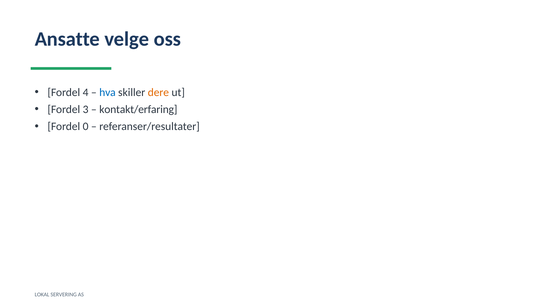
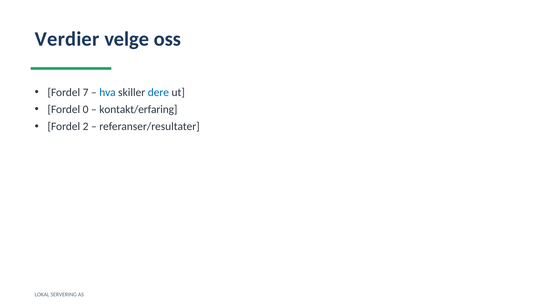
Ansatte: Ansatte -> Verdier (67, 39)
4: 4 -> 7 (86, 92)
dere colour: orange -> blue (158, 92)
3: 3 -> 0 (86, 110)
0: 0 -> 2 (86, 127)
